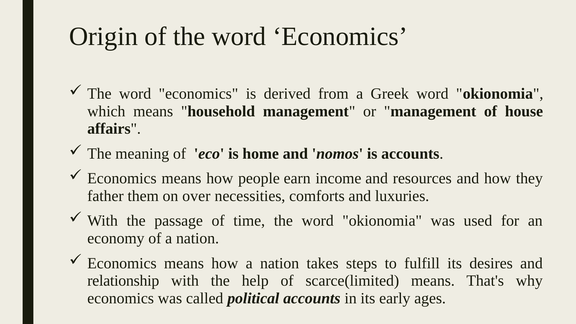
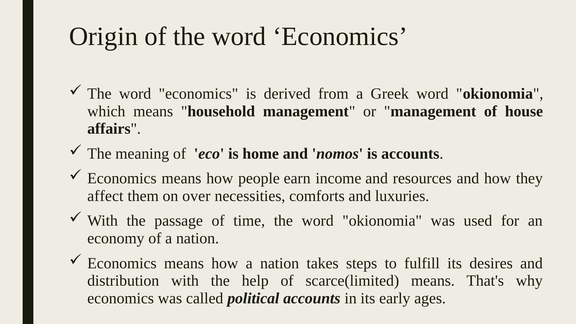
father: father -> affect (105, 196)
relationship: relationship -> distribution (123, 281)
